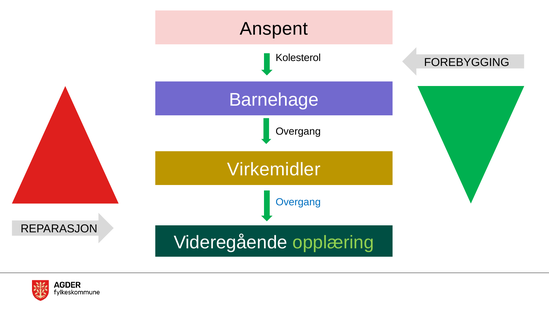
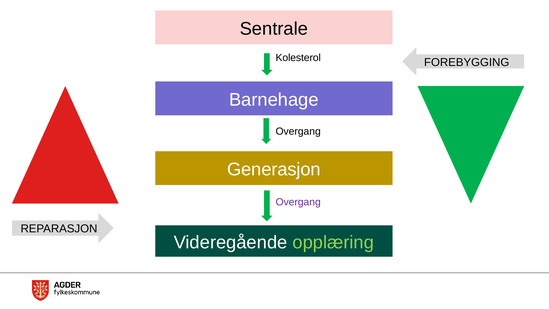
Anspent: Anspent -> Sentrale (274, 29)
Virkemidler: Virkemidler -> Generasjon (274, 169)
Overgang colour: blue -> purple (298, 202)
